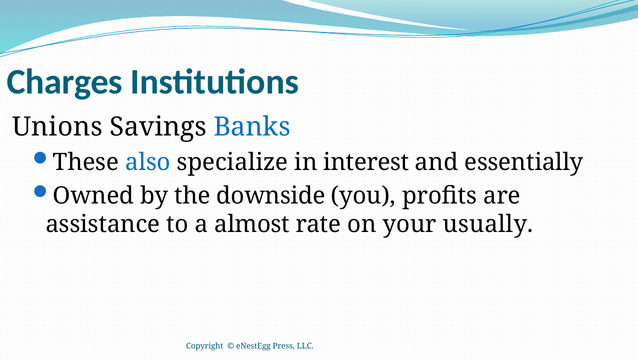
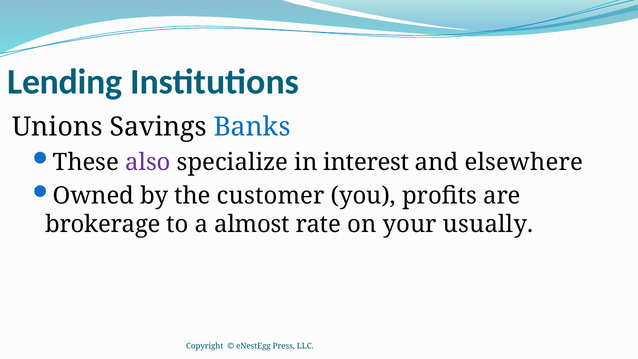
Charges: Charges -> Lending (65, 82)
also colour: blue -> purple (148, 162)
essentially: essentially -> elsewhere (524, 162)
downside: downside -> customer (271, 196)
assistance: assistance -> brokerage (103, 224)
